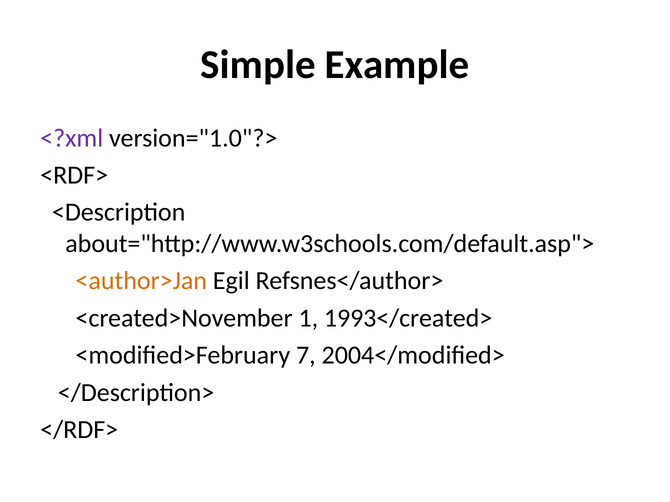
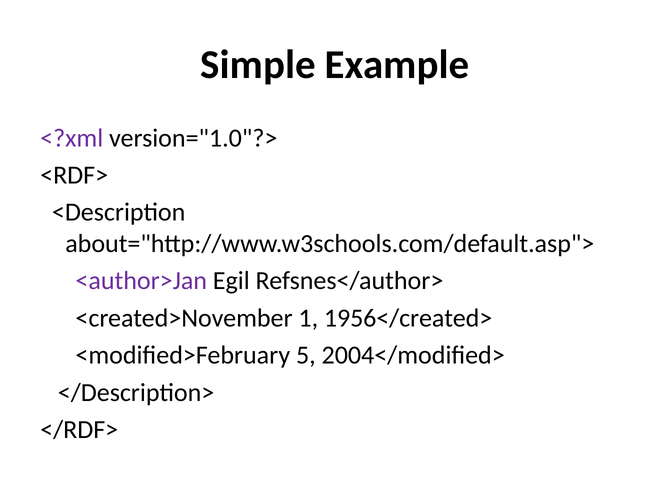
<author>Jan colour: orange -> purple (141, 281)
1993</created>: 1993</created> -> 1956</created> (408, 318)
7: 7 -> 5 (306, 356)
